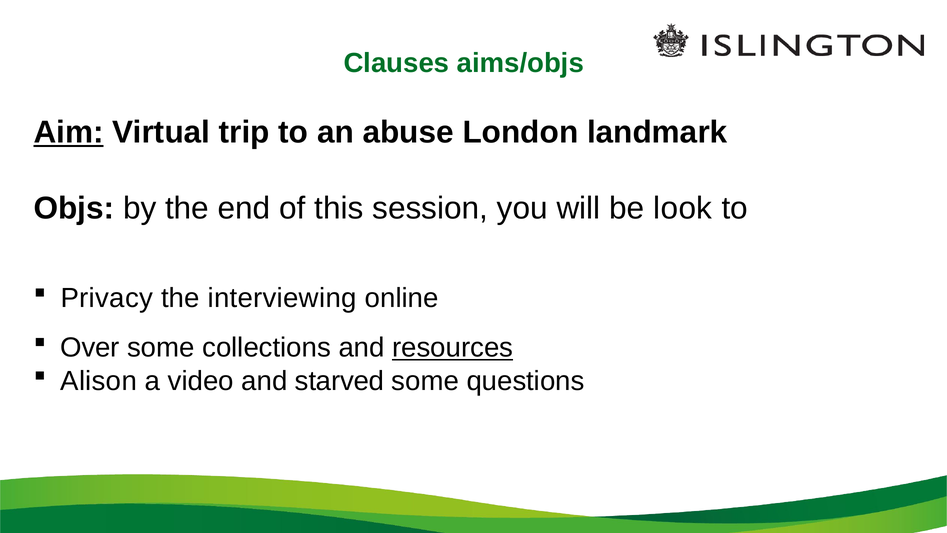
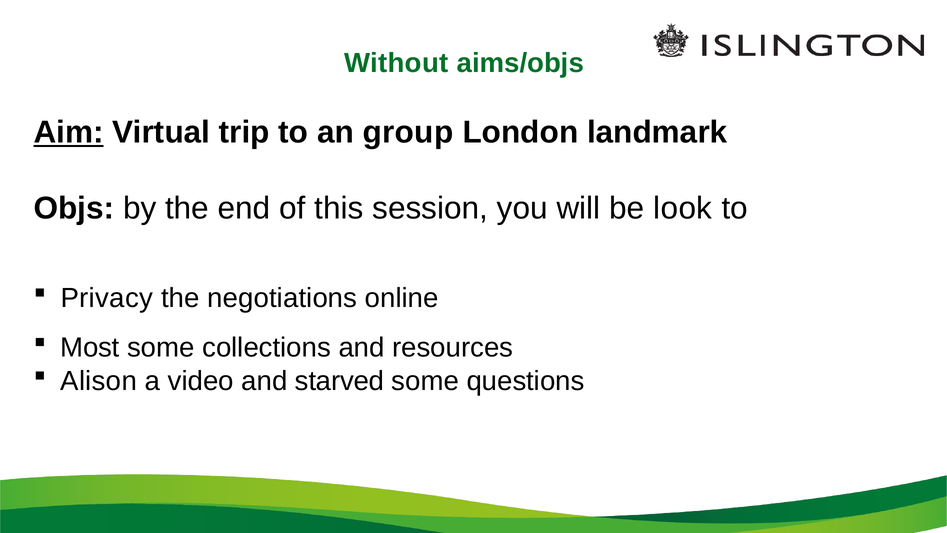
Clauses: Clauses -> Without (396, 63)
abuse: abuse -> group (408, 132)
interviewing: interviewing -> negotiations (282, 298)
Over: Over -> Most (90, 348)
resources underline: present -> none (453, 348)
